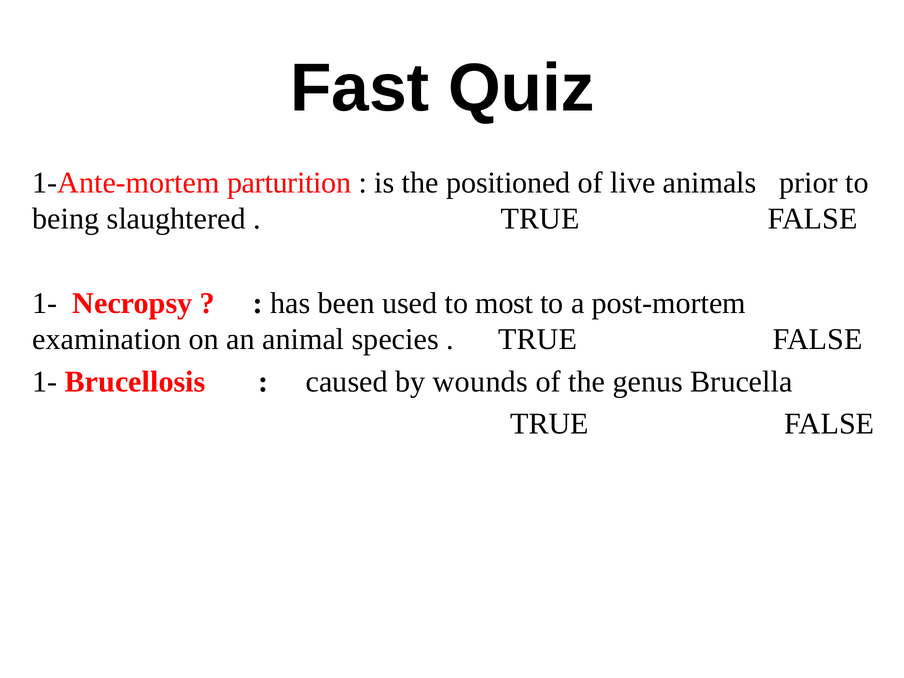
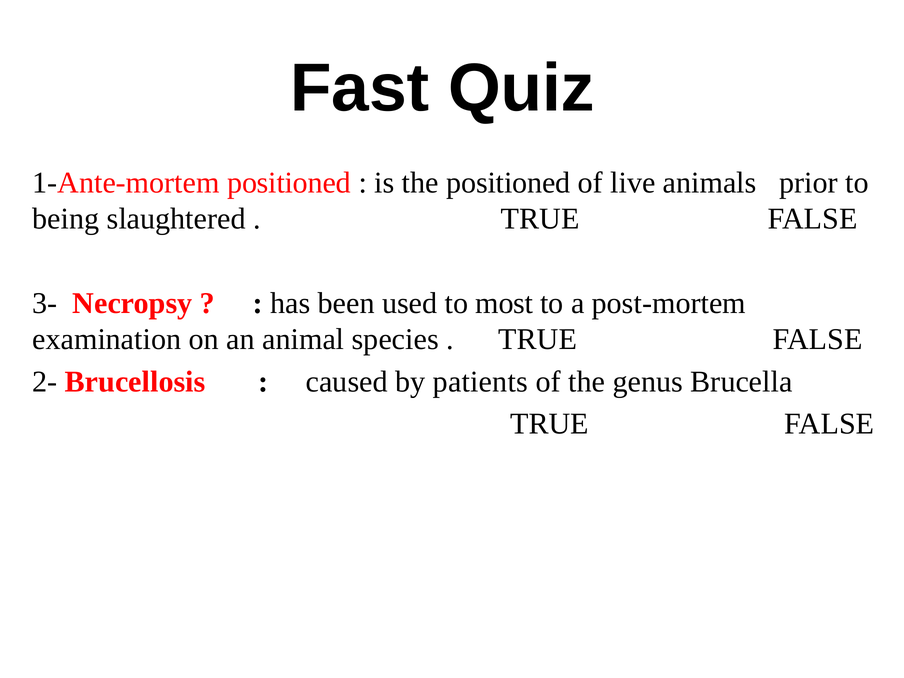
1-Ante-mortem parturition: parturition -> positioned (289, 183)
1-: 1- -> 3- (45, 303)
1-: 1- -> 2- (45, 382)
wounds: wounds -> patients (480, 382)
